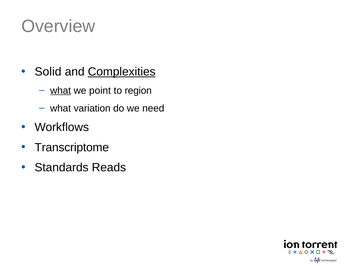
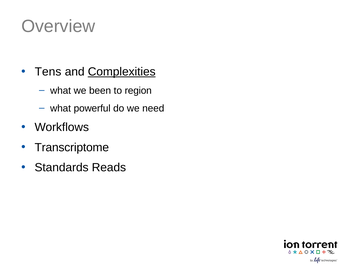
Solid: Solid -> Tens (48, 72)
what underline: present -> none (61, 91)
point: point -> been (100, 91)
variation: variation -> powerful (92, 108)
